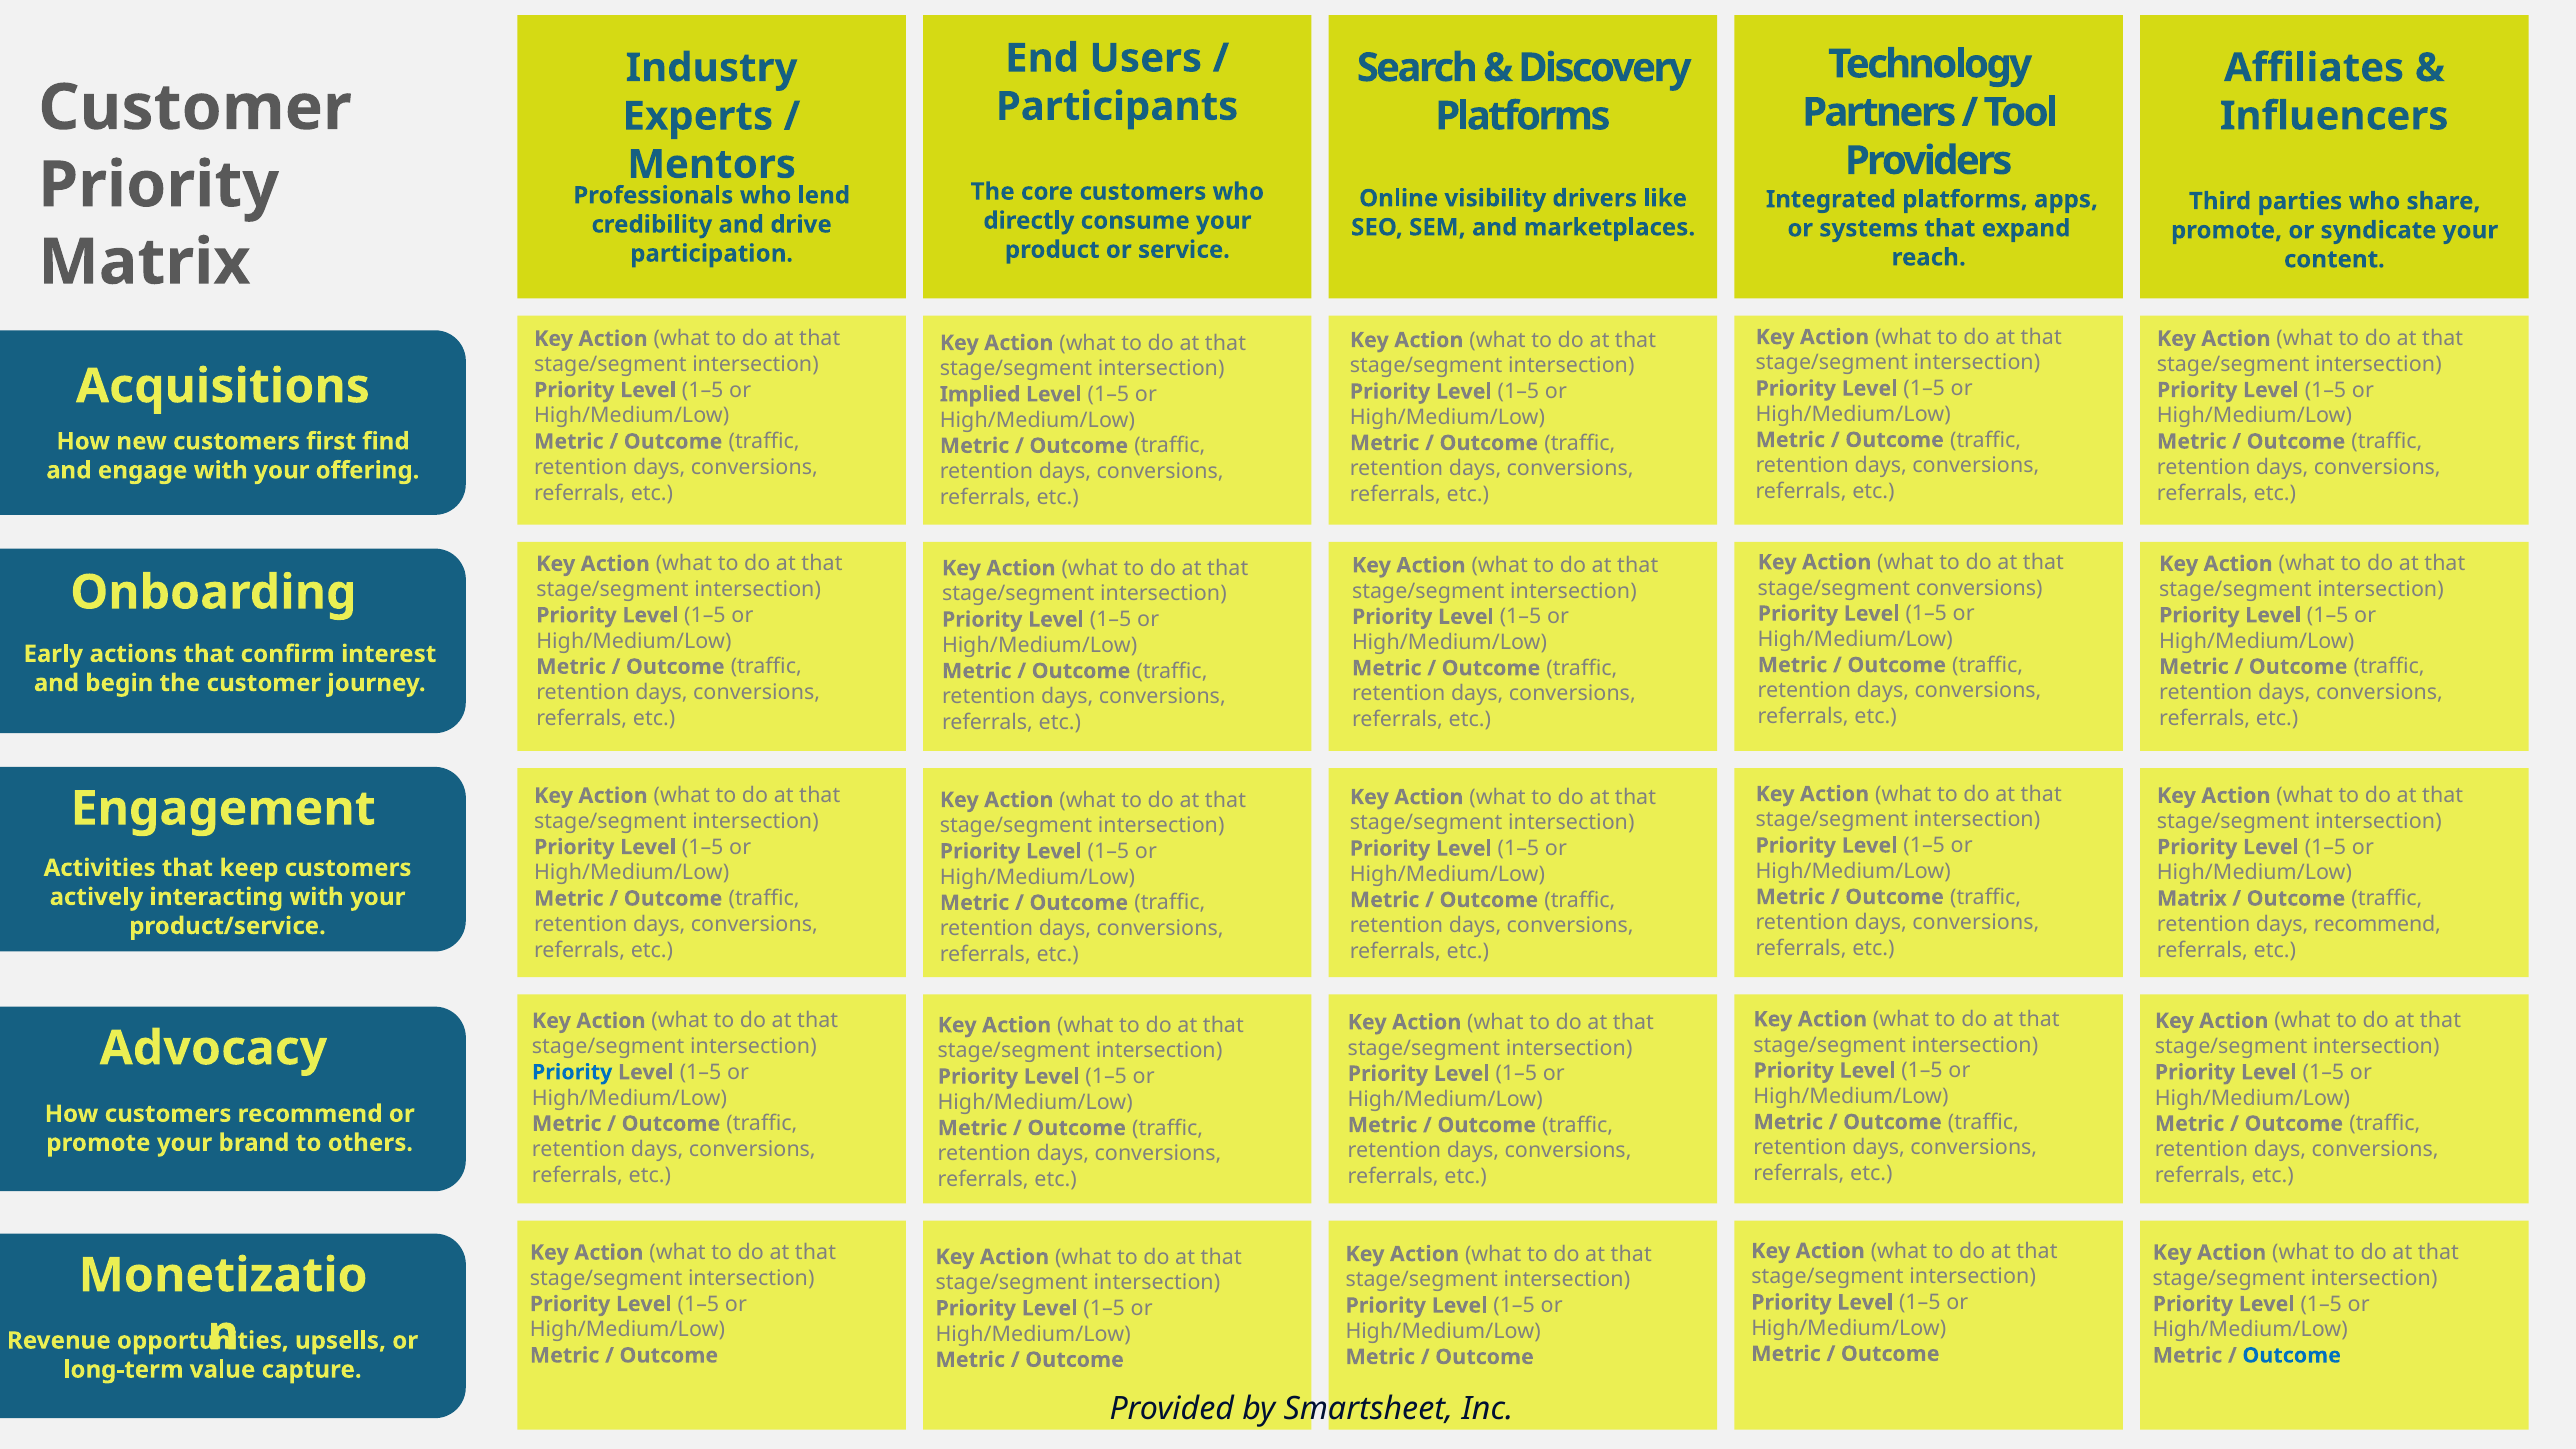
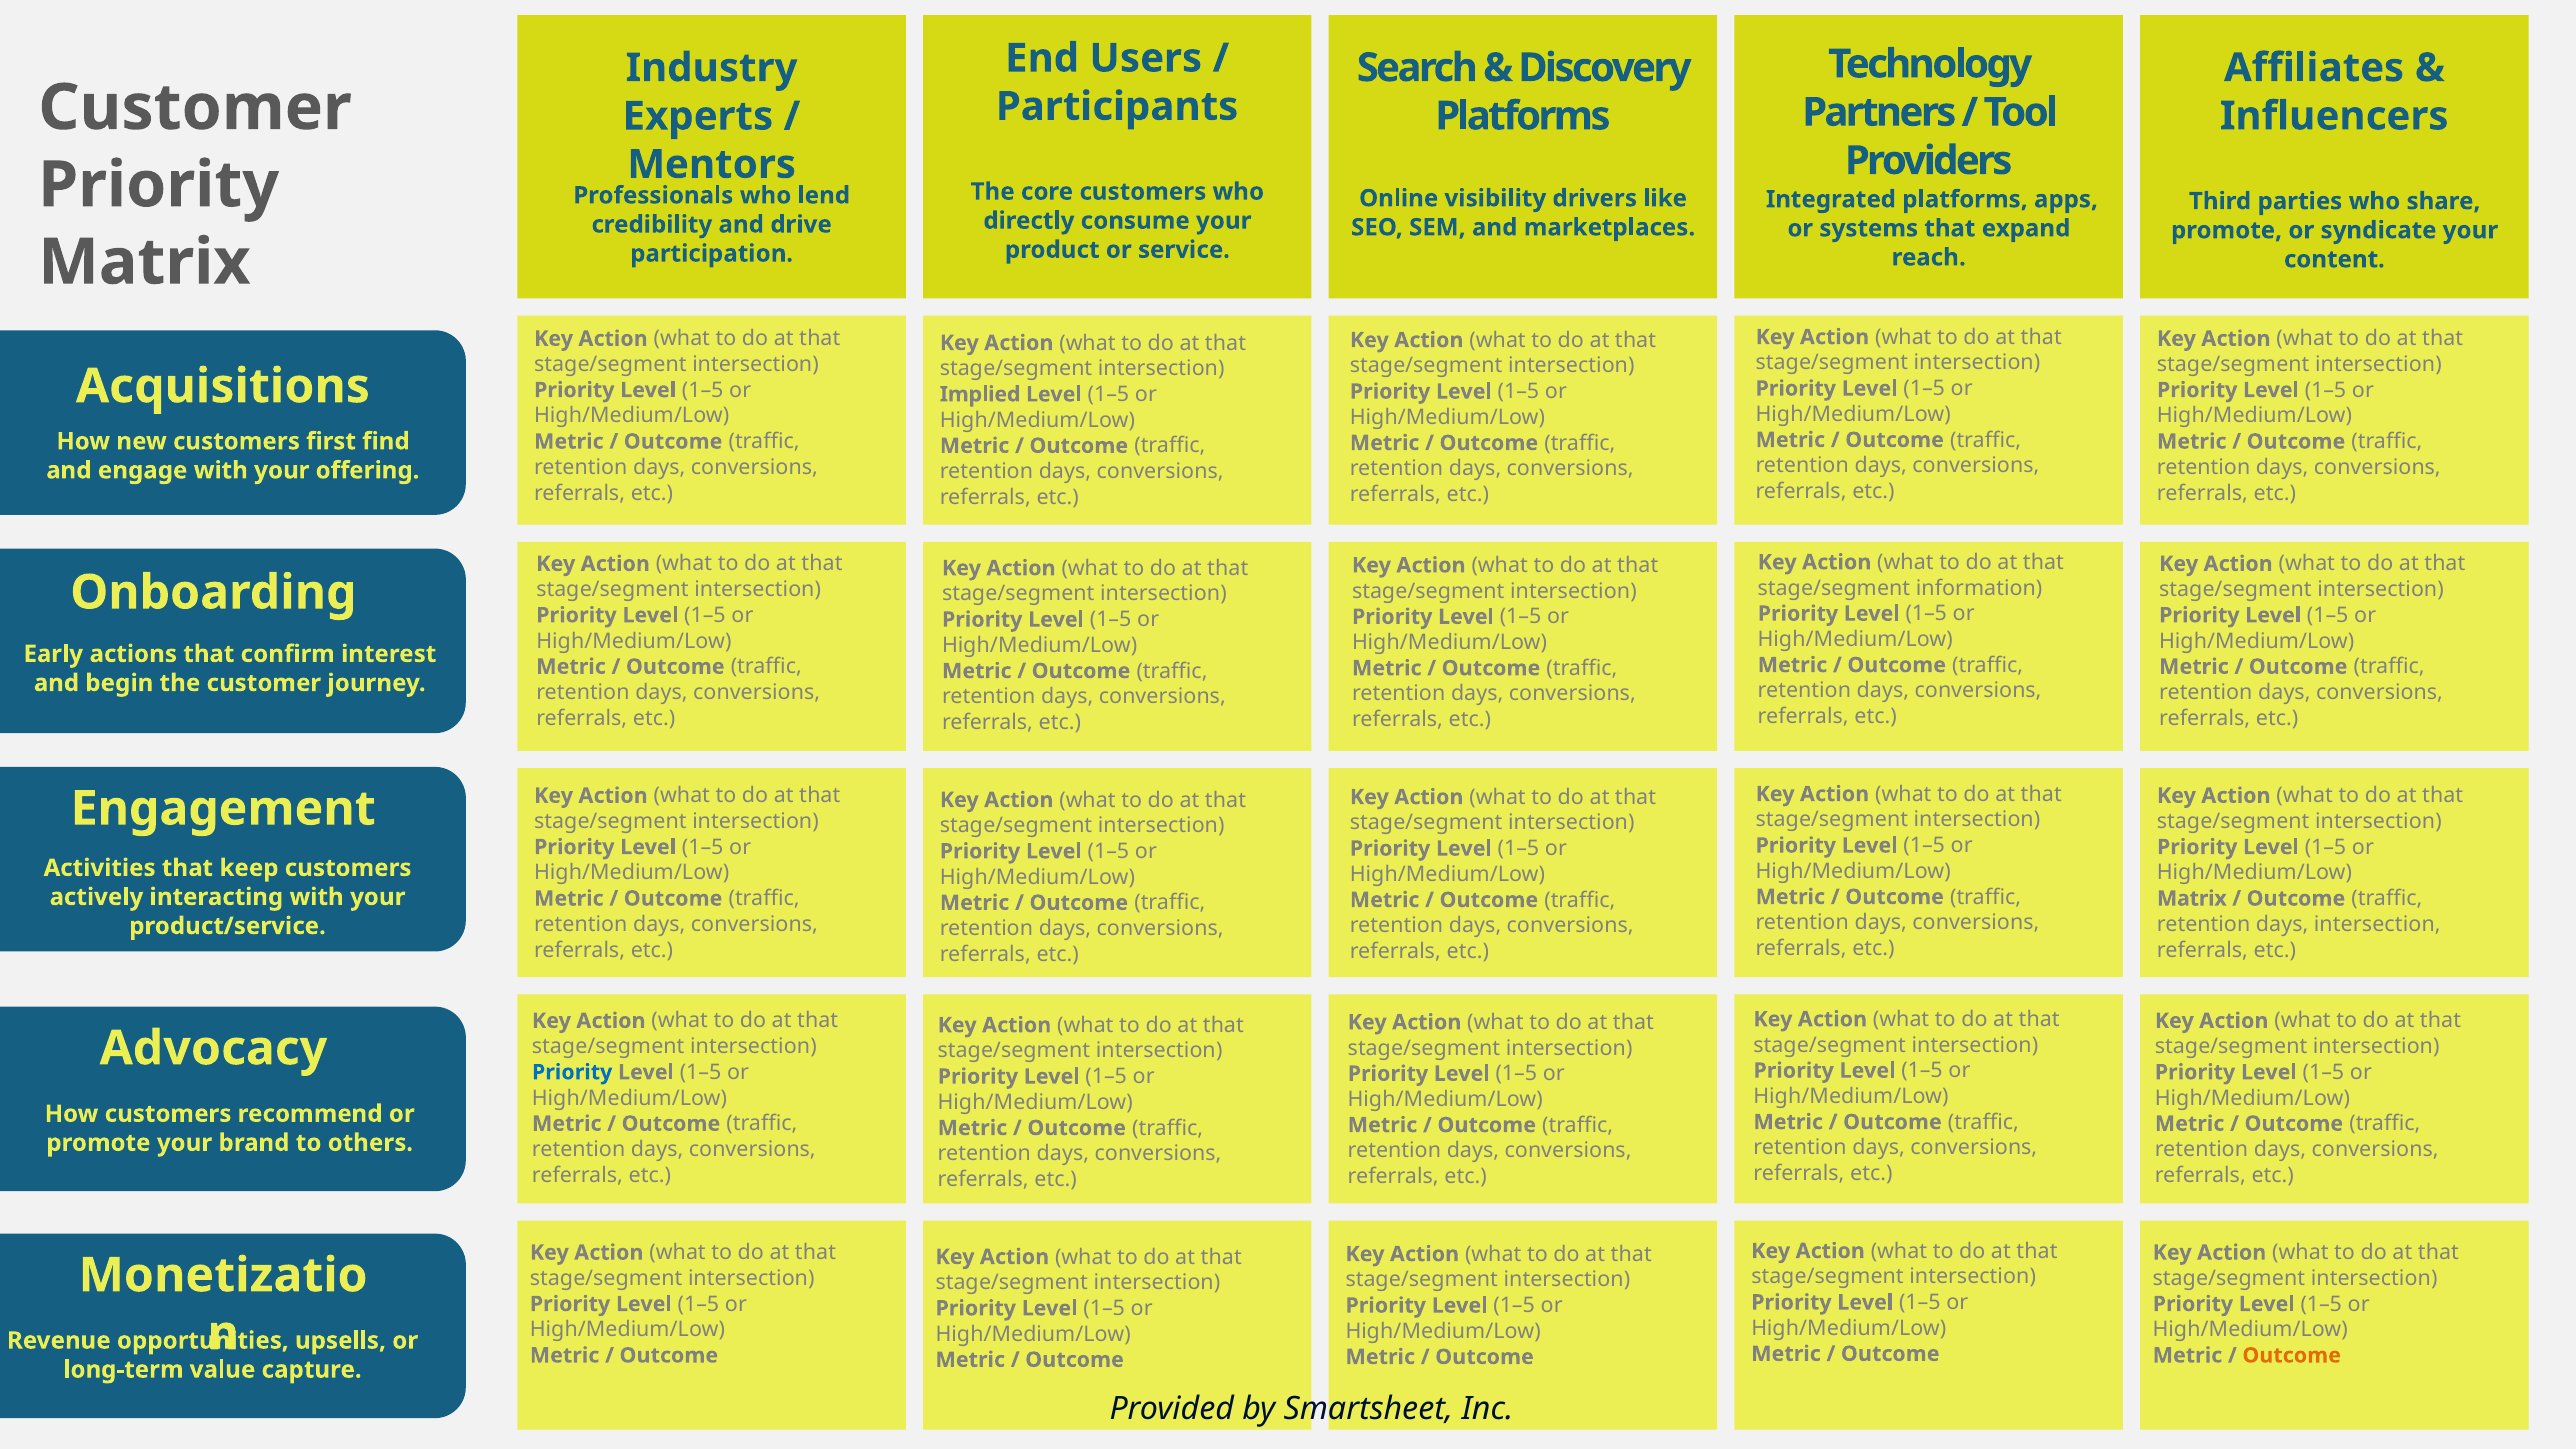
stage/segment conversions: conversions -> information (1979, 588)
days recommend: recommend -> intersection (2377, 924)
Outcome colour: blue -> orange (2292, 1355)
